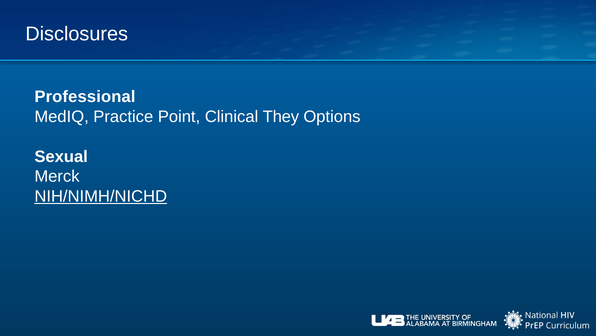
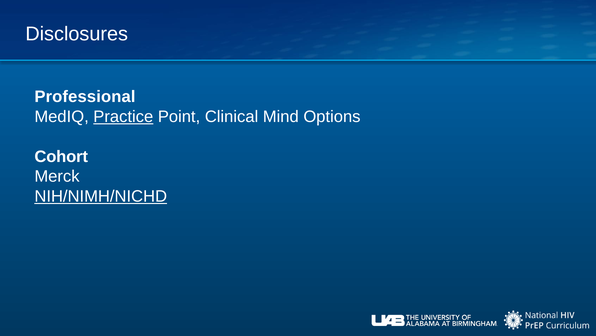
Practice underline: none -> present (123, 116)
They: They -> Mind (281, 116)
Sexual: Sexual -> Cohort (61, 156)
